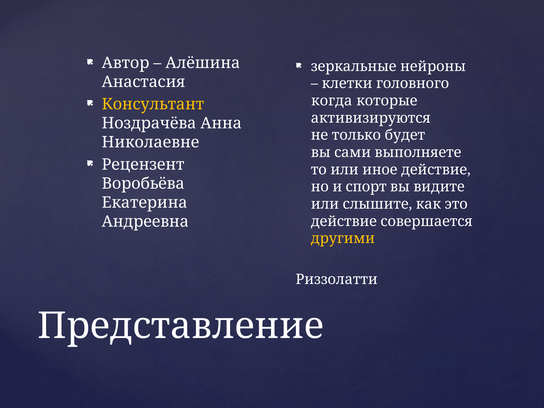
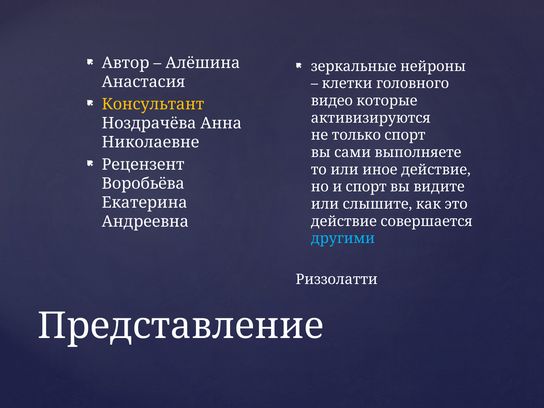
когда: когда -> видео (332, 101)
только будет: будет -> спорт (405, 135)
другими colour: yellow -> light blue (343, 239)
